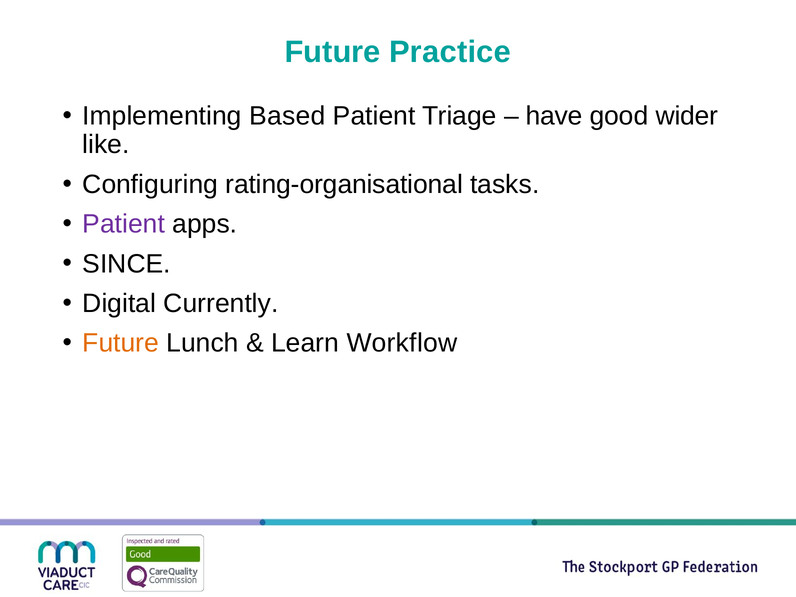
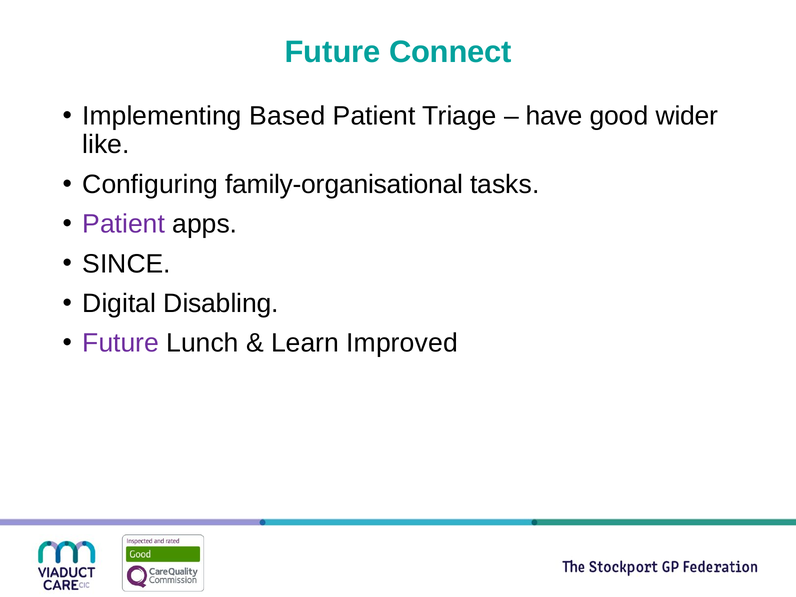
Practice: Practice -> Connect (450, 52)
rating-organisational: rating-organisational -> family-organisational (344, 184)
Currently: Currently -> Disabling (221, 303)
Future colour: orange -> purple (121, 343)
Workflow: Workflow -> Improved (402, 343)
